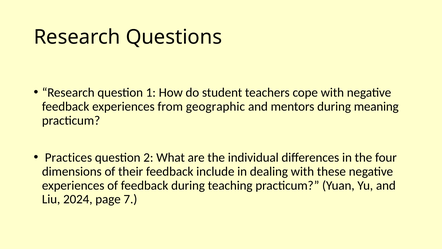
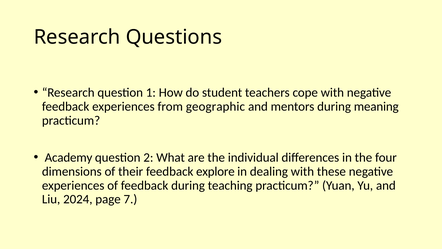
Practices: Practices -> Academy (69, 157)
include: include -> explore (215, 171)
